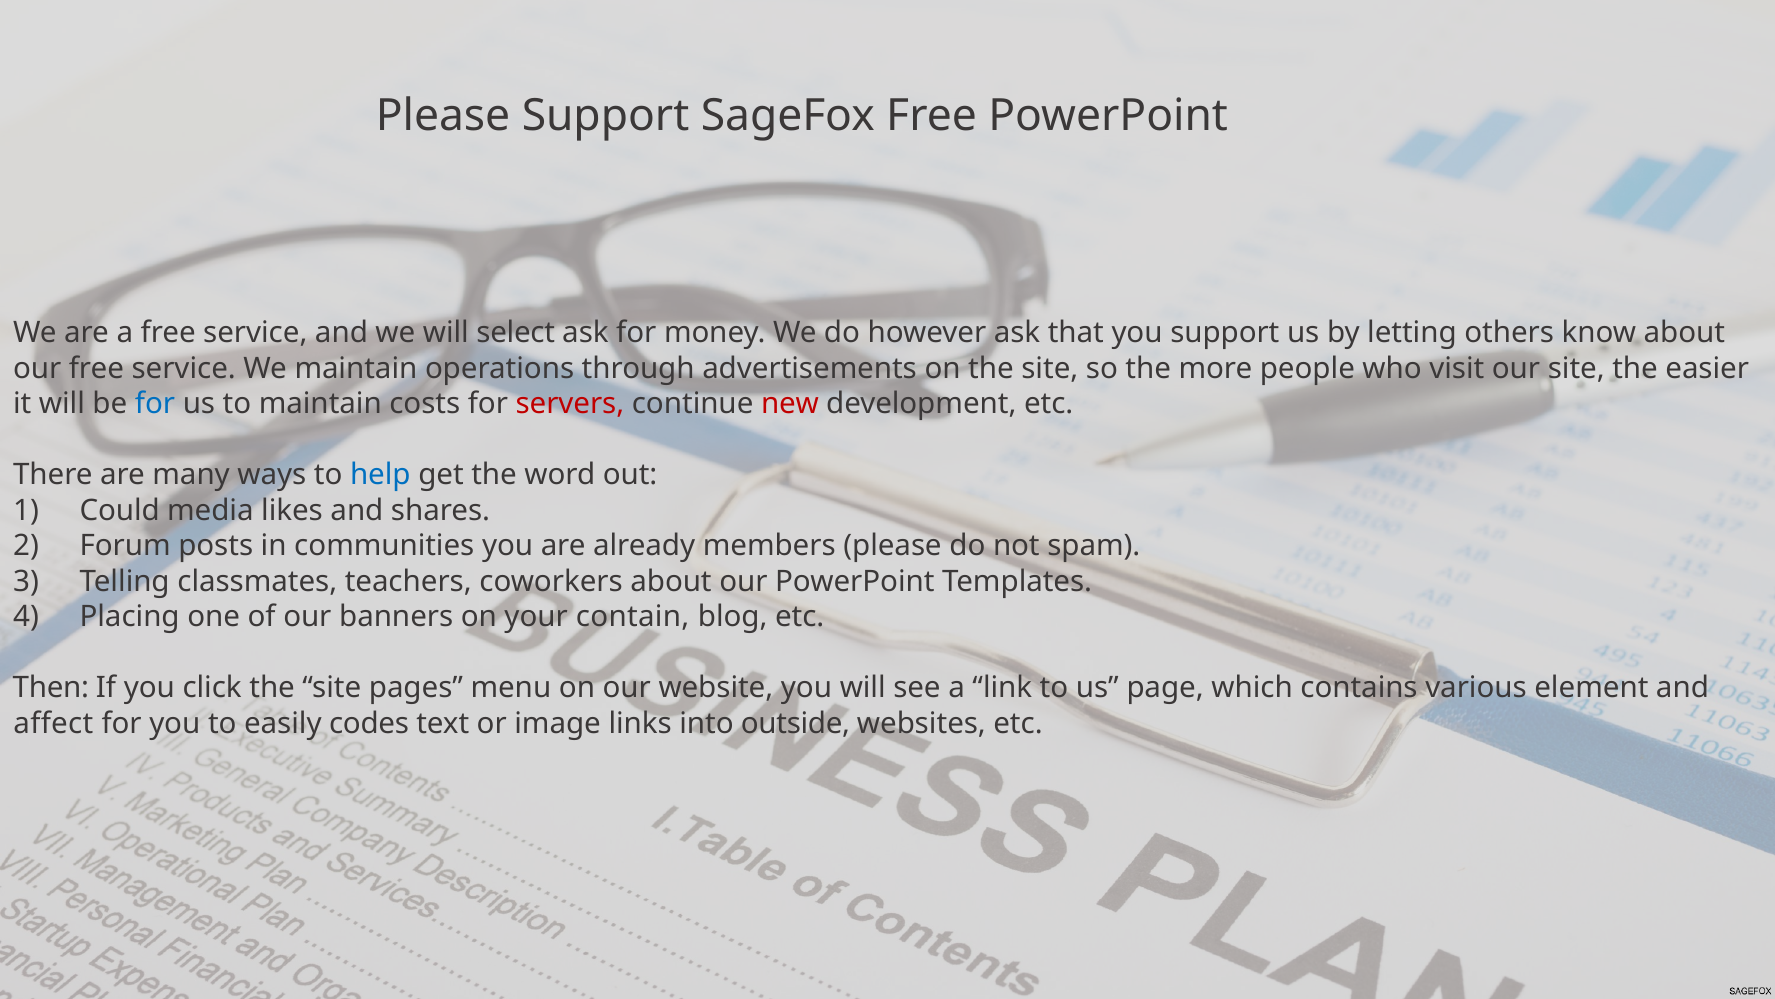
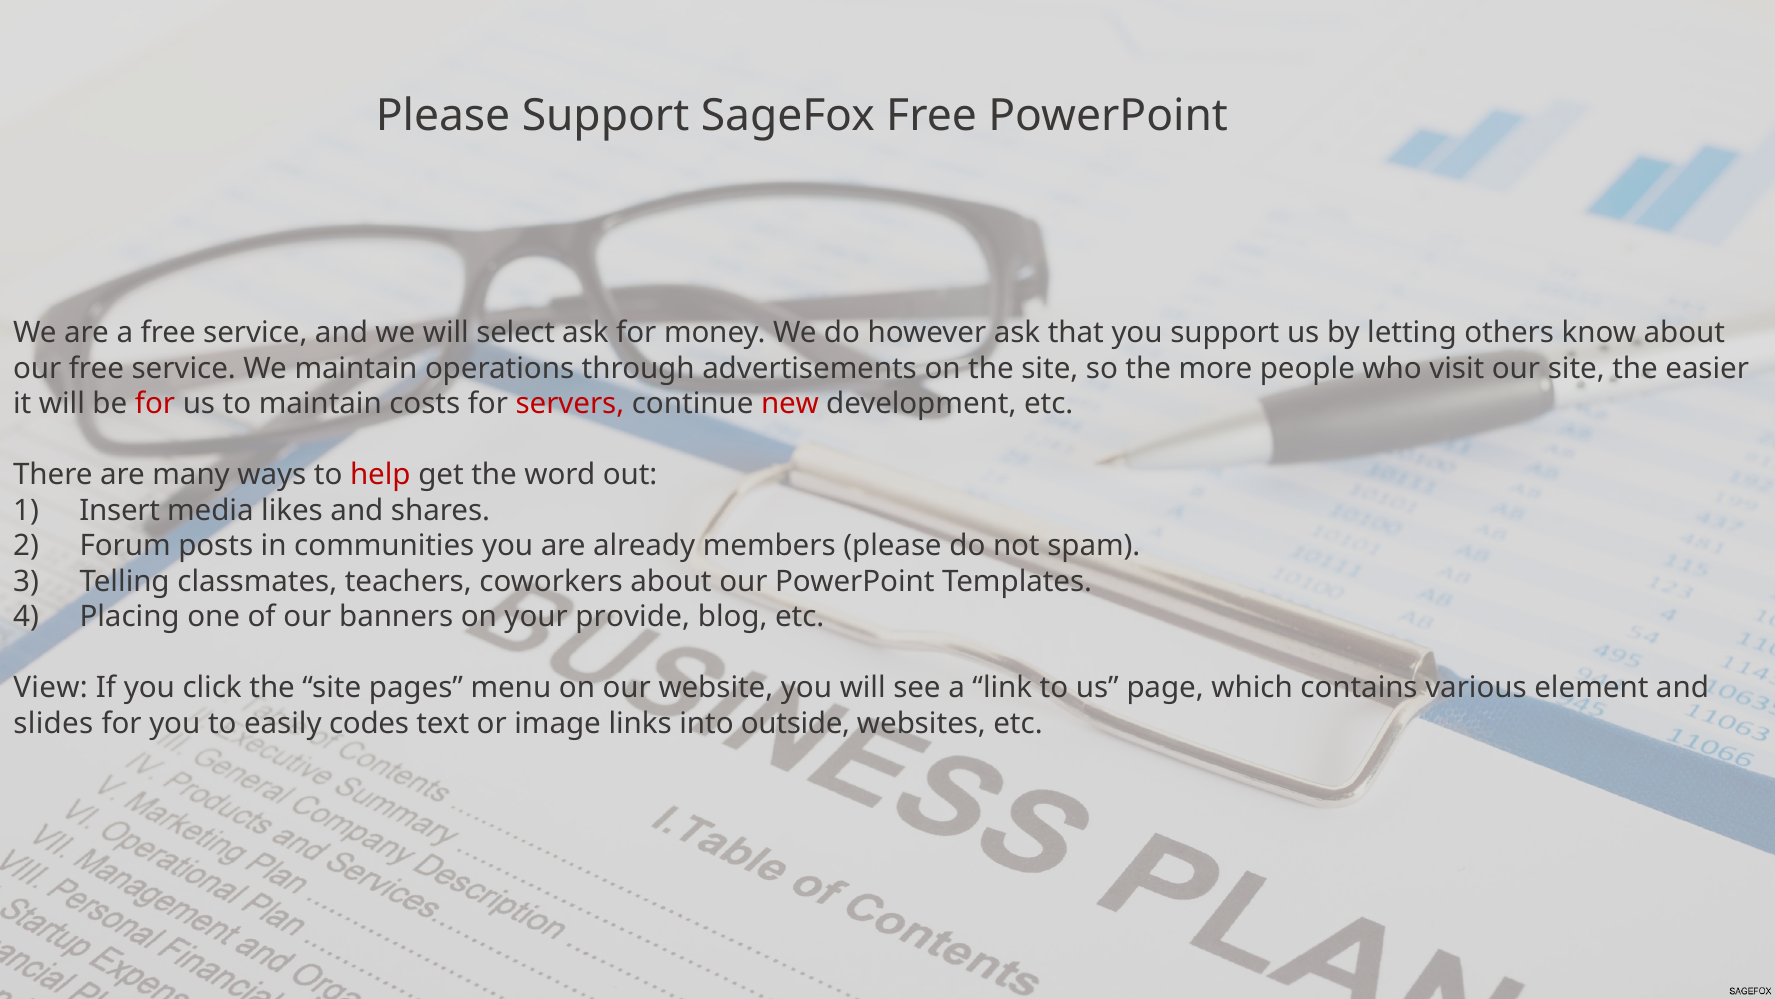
for colour: blue -> red (155, 404)
help colour: blue -> red (380, 475)
Could: Could -> Insert (120, 510)
contain: contain -> provide (633, 617)
Then: Then -> View (51, 688)
affect: affect -> slides (53, 723)
